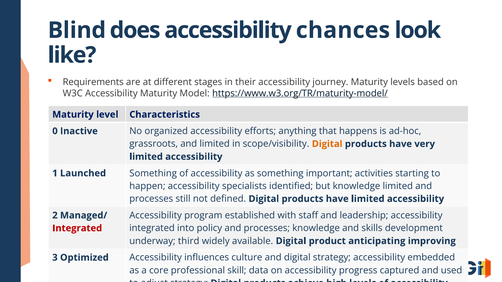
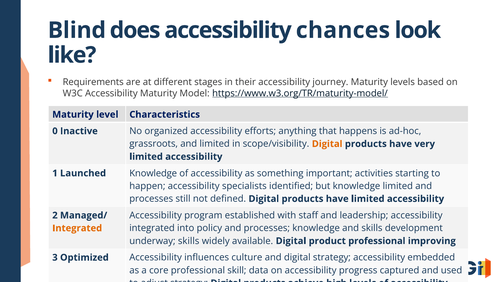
Launched Something: Something -> Knowledge (153, 173)
Integrated colour: red -> orange (77, 228)
underway third: third -> skills (189, 241)
product anticipating: anticipating -> professional (377, 241)
